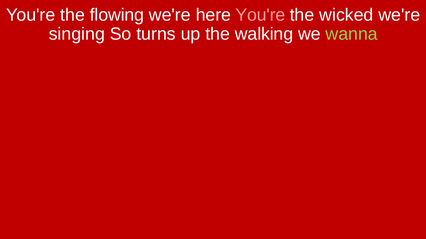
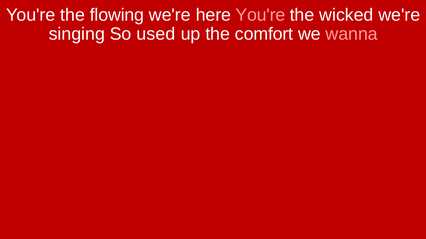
turns: turns -> used (156, 34)
walking: walking -> comfort (264, 34)
wanna colour: light green -> pink (352, 34)
